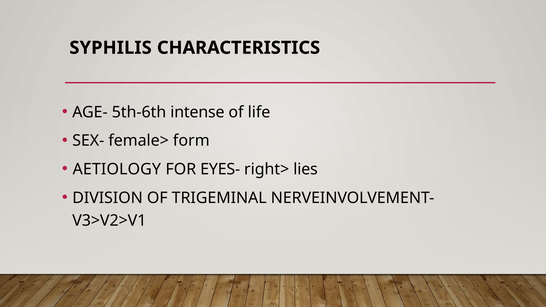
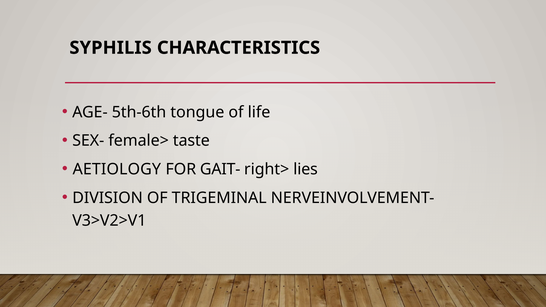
intense: intense -> tongue (197, 112)
form: form -> taste (191, 141)
EYES-: EYES- -> GAIT- (220, 169)
